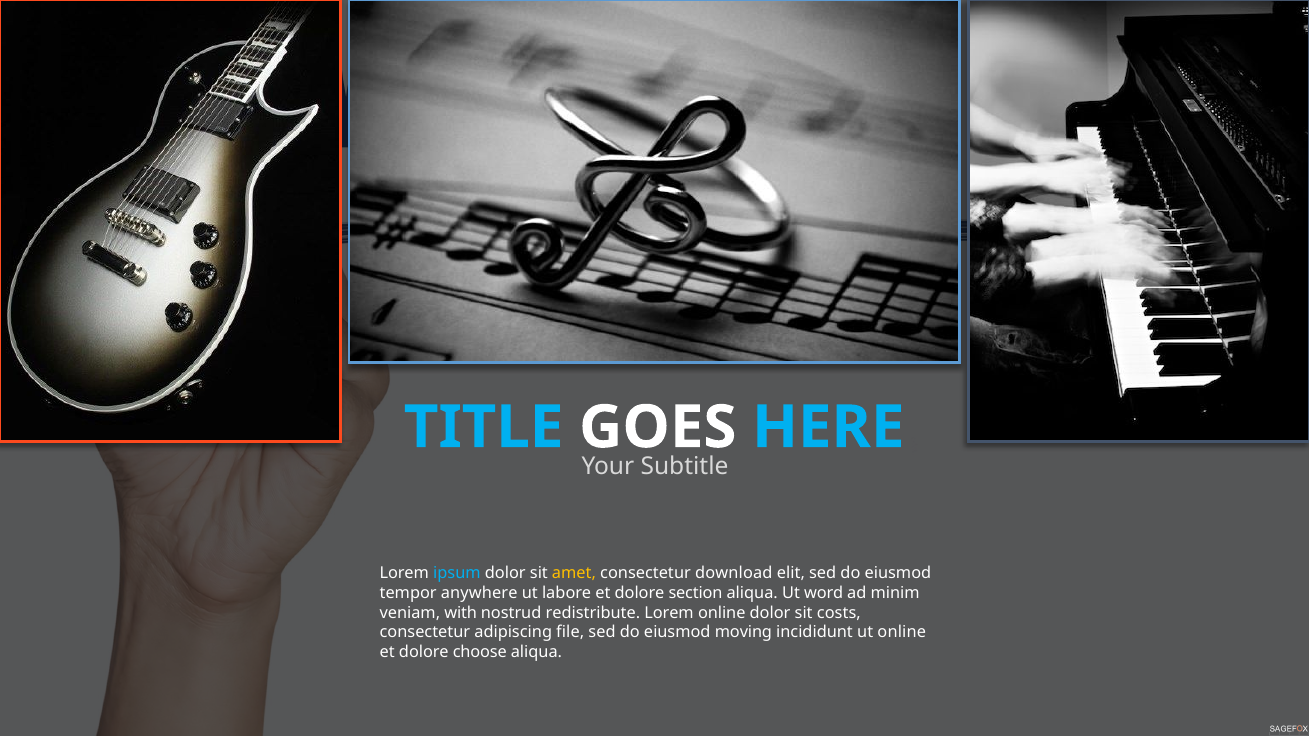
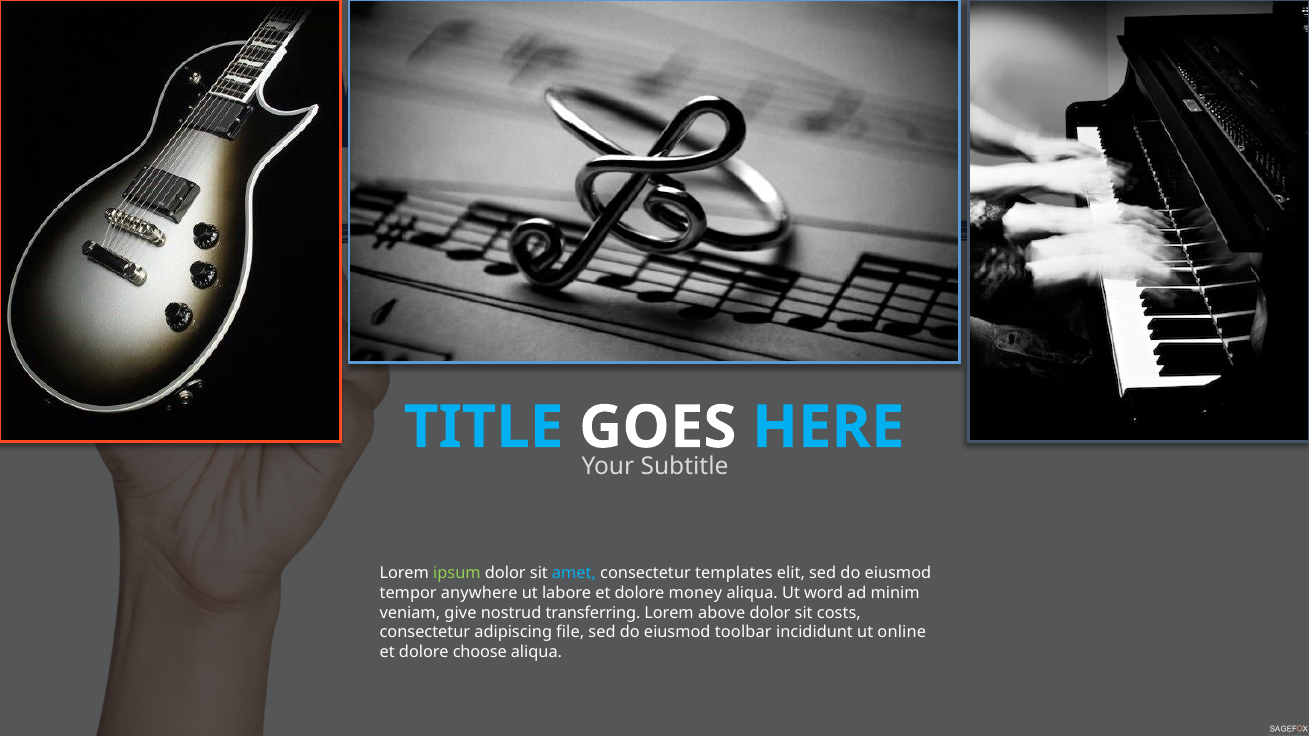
ipsum colour: light blue -> light green (457, 574)
amet colour: yellow -> light blue (574, 574)
download: download -> templates (734, 574)
section: section -> money (695, 593)
with: with -> give (461, 613)
redistribute: redistribute -> transferring (593, 613)
Lorem online: online -> above (722, 613)
moving: moving -> toolbar (743, 633)
